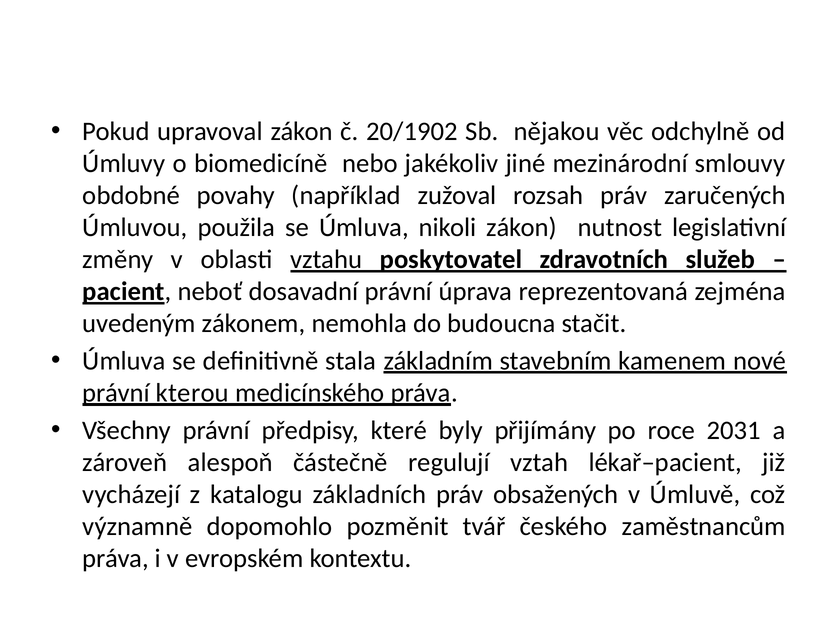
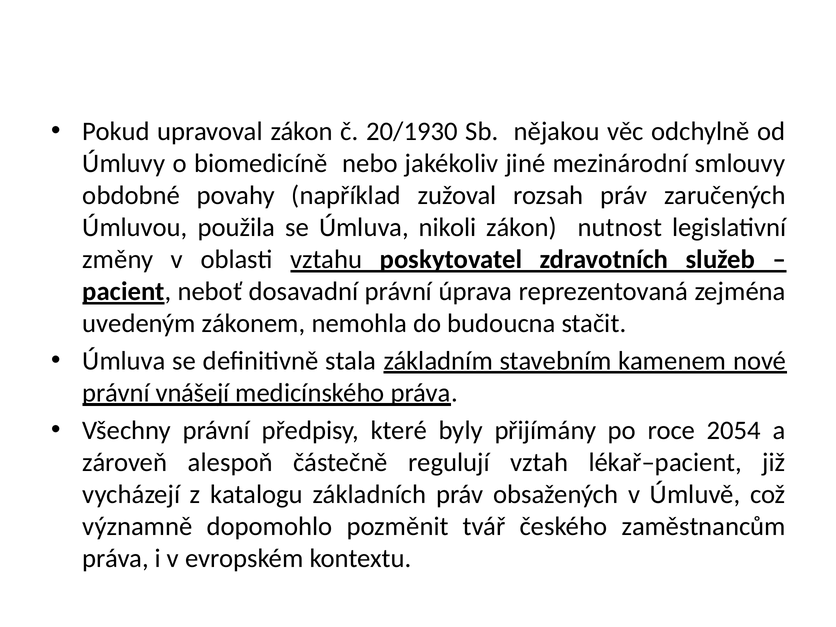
20/1902: 20/1902 -> 20/1930 (412, 131)
kterou: kterou -> vnášejí (193, 393)
2031: 2031 -> 2054 (734, 430)
